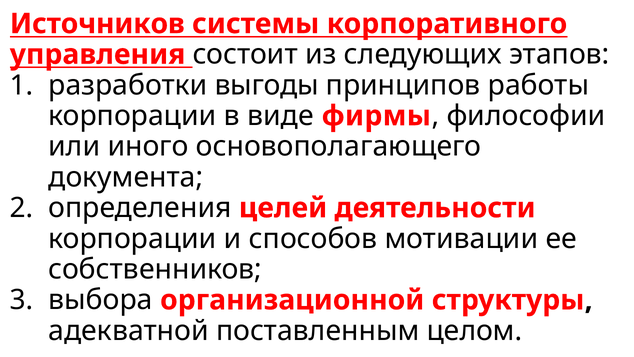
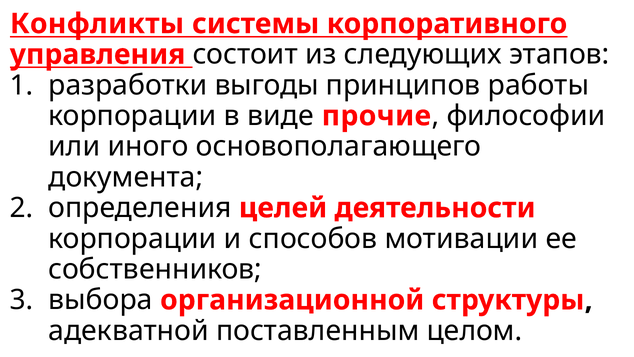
Источников: Источников -> Конфликты (97, 24)
фирмы: фирмы -> прочие (376, 116)
